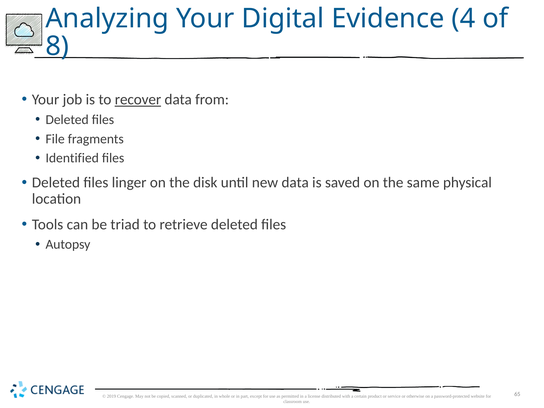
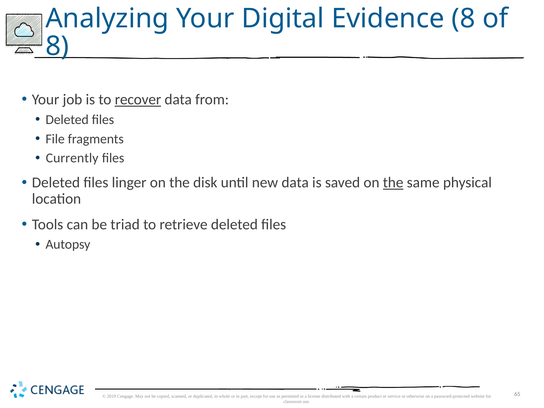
Evidence 4: 4 -> 8 (463, 18)
Identified: Identified -> Currently (72, 158)
the underline: none -> present (393, 183)
